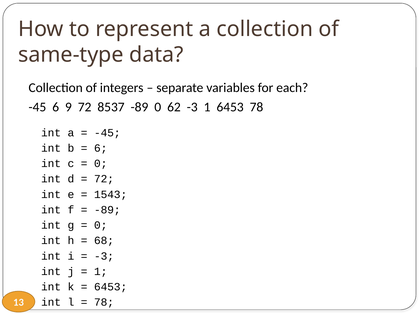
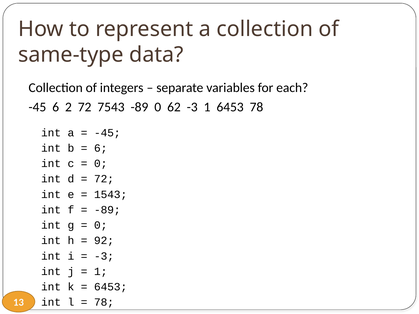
9: 9 -> 2 (68, 107)
8537: 8537 -> 7543 (111, 107)
68: 68 -> 92 (104, 241)
